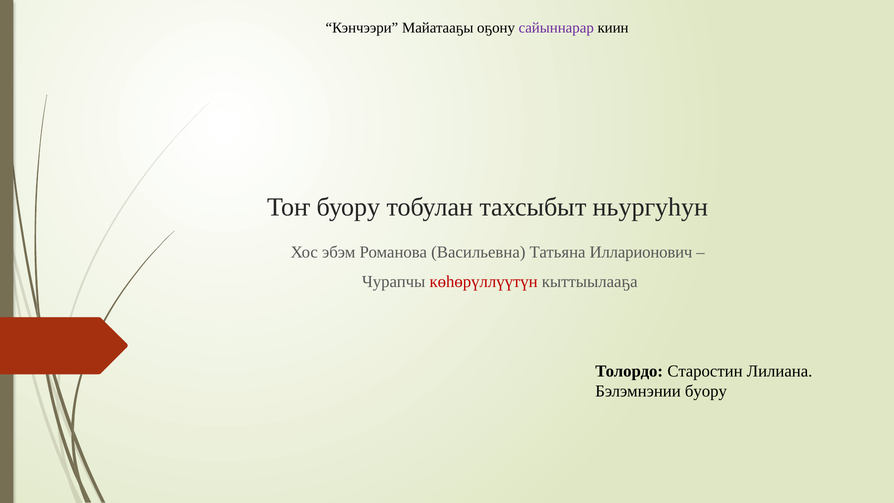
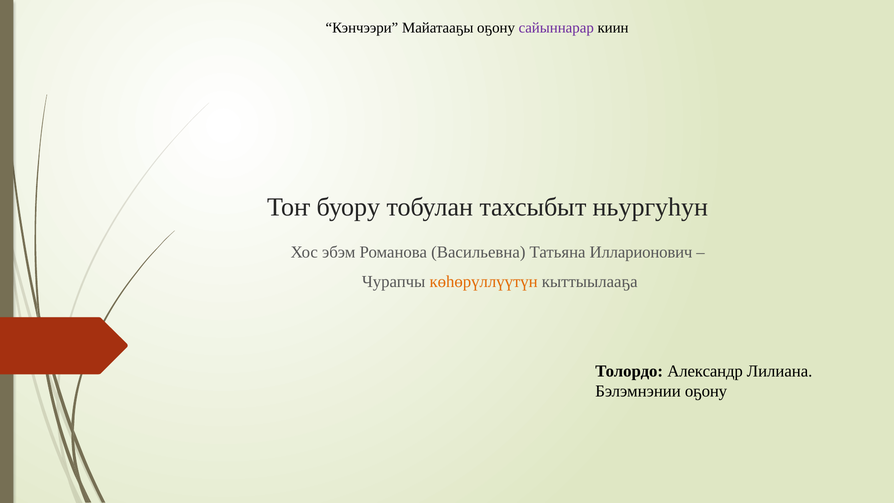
көһөрүллүүтүн colour: red -> orange (484, 281)
Старостин: Старостин -> Александр (705, 371)
Бэлэмнэнии буору: буору -> оҕону (706, 391)
